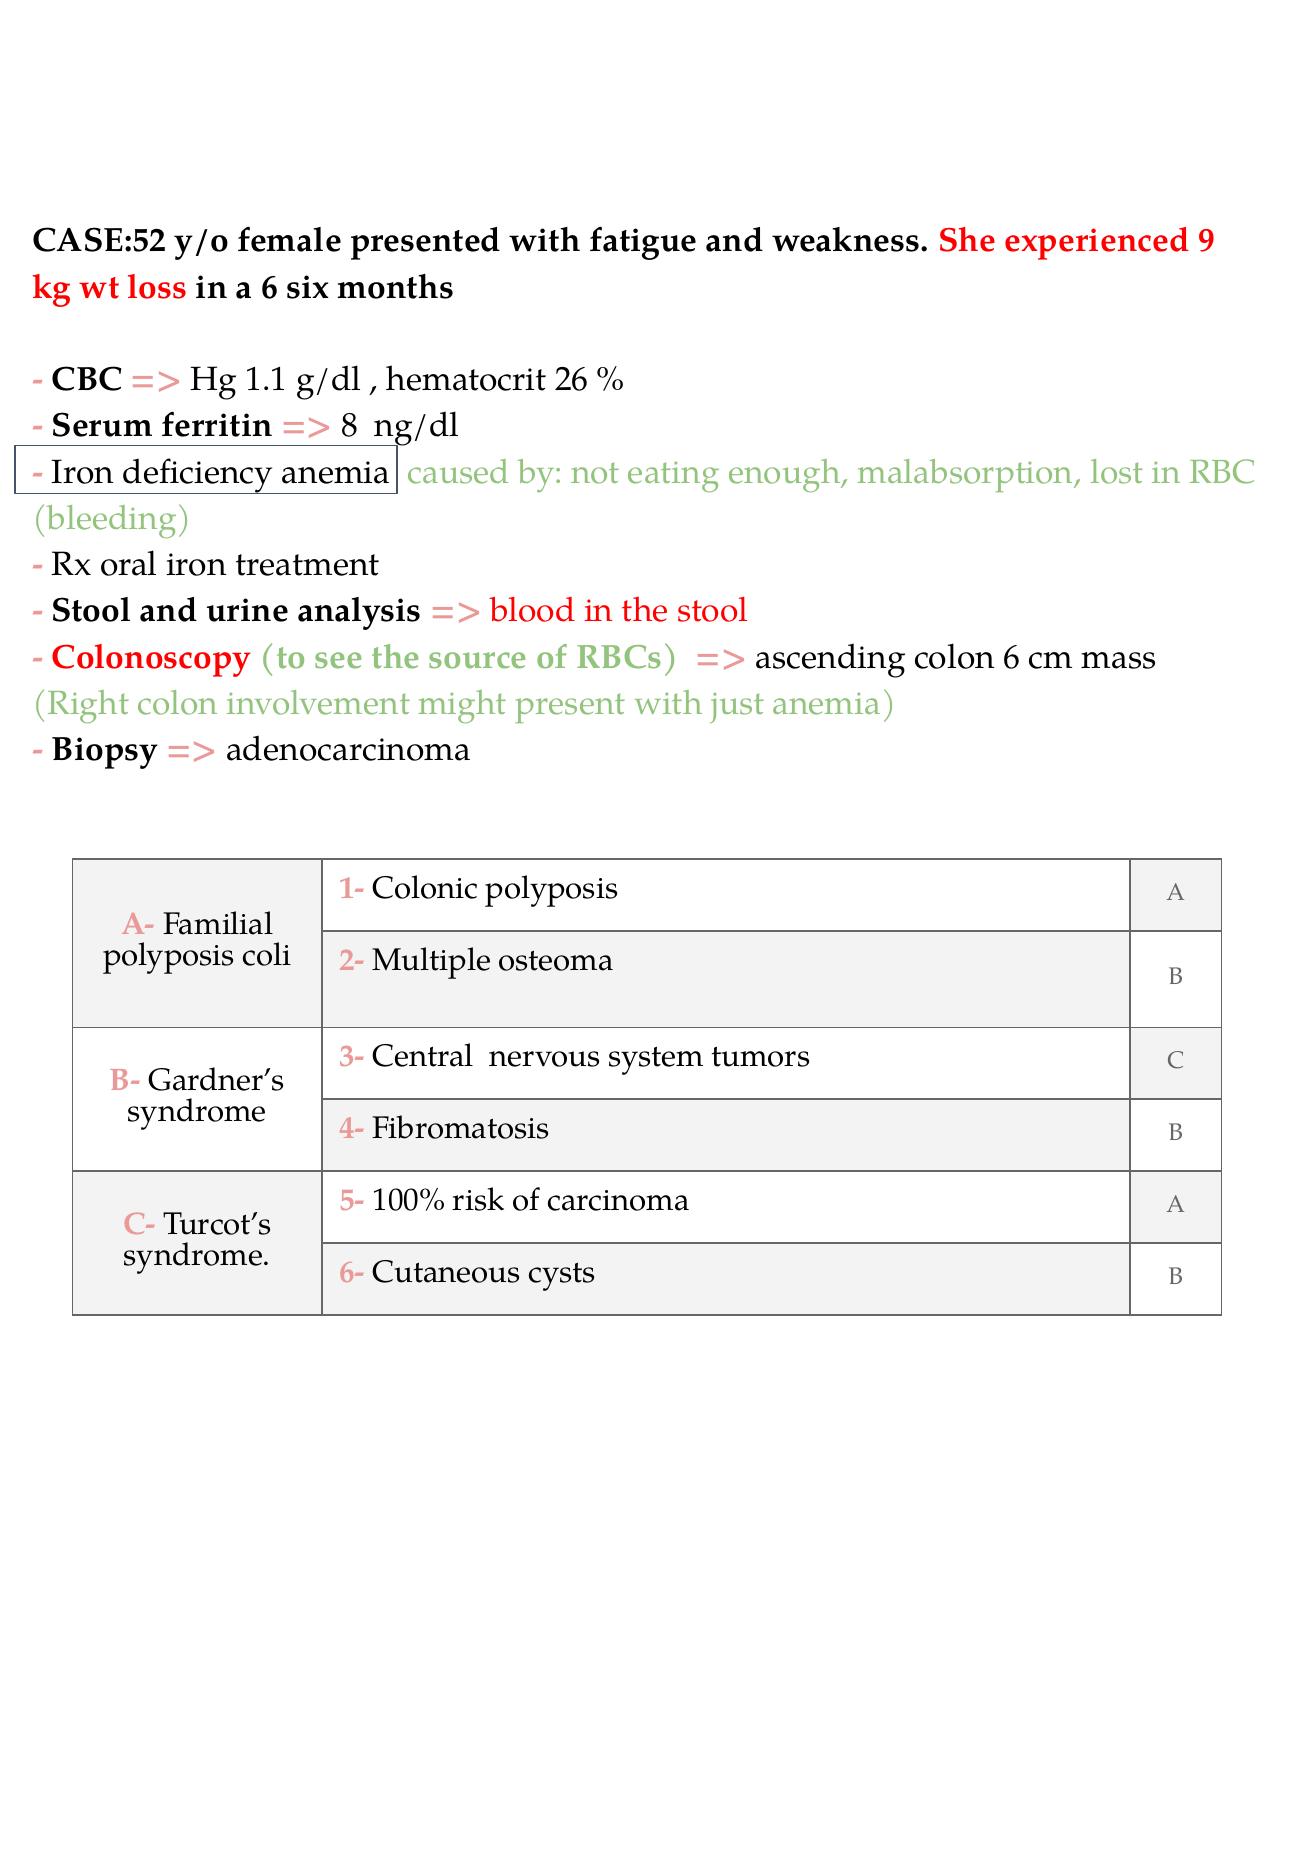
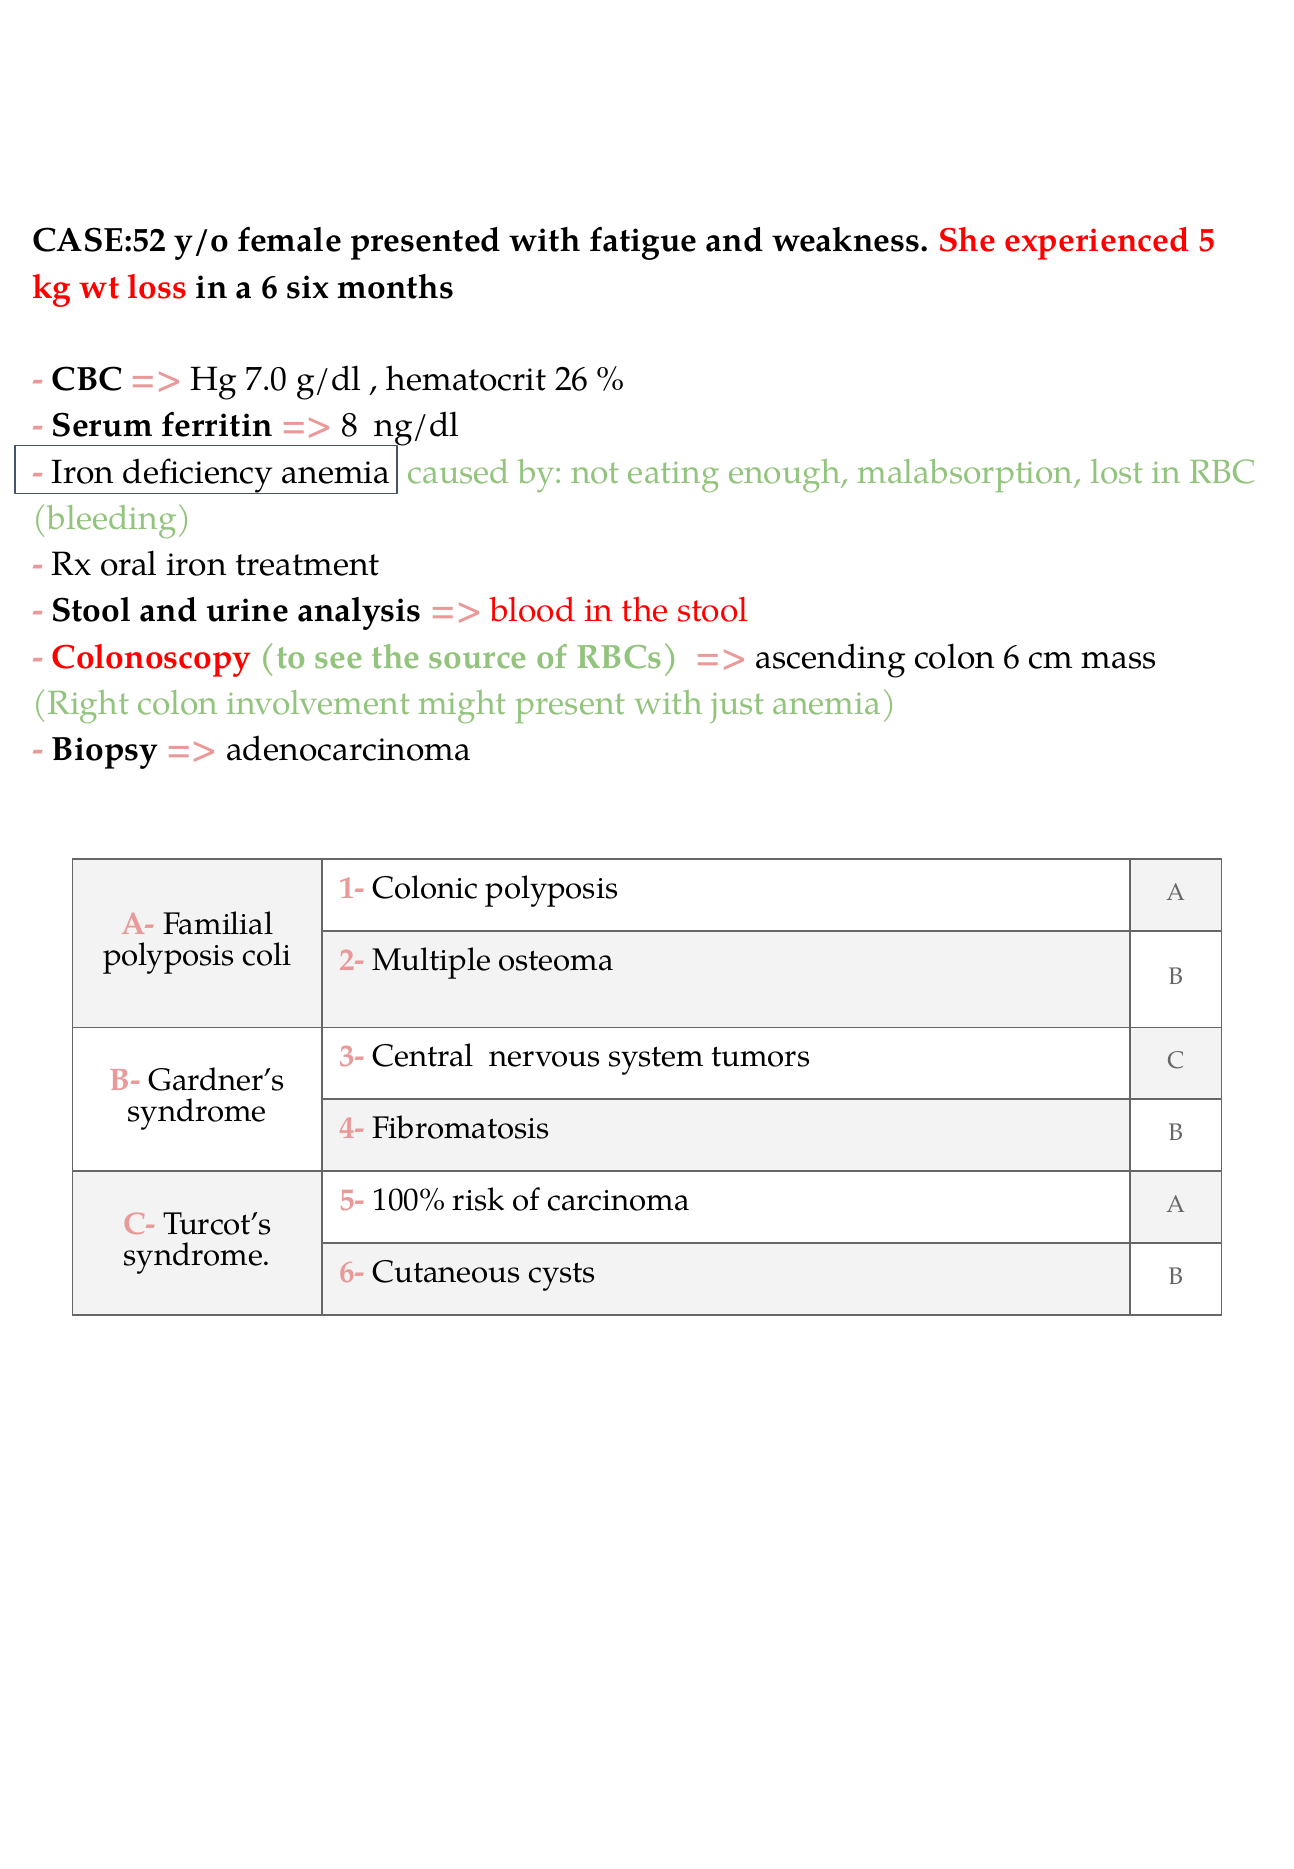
9: 9 -> 5 (1206, 241)
1.1: 1.1 -> 7.0 (267, 380)
